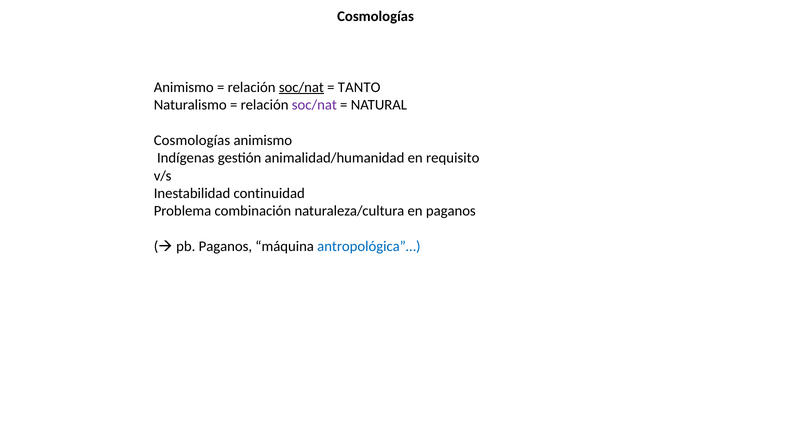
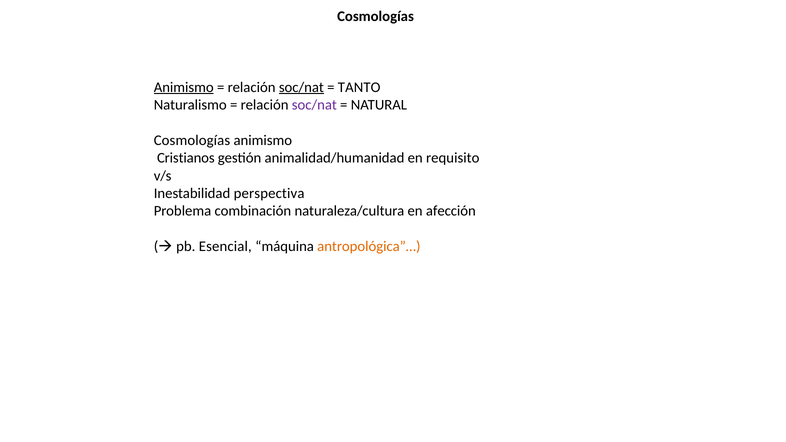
Animismo underline: none -> present (184, 87)
Indígenas: Indígenas -> Cristianos (186, 158)
continuidad: continuidad -> perspectiva (269, 193)
en paganos: paganos -> afección (451, 211)
pb Paganos: Paganos -> Esencial (225, 246)
antropológica”… colour: blue -> orange (369, 246)
